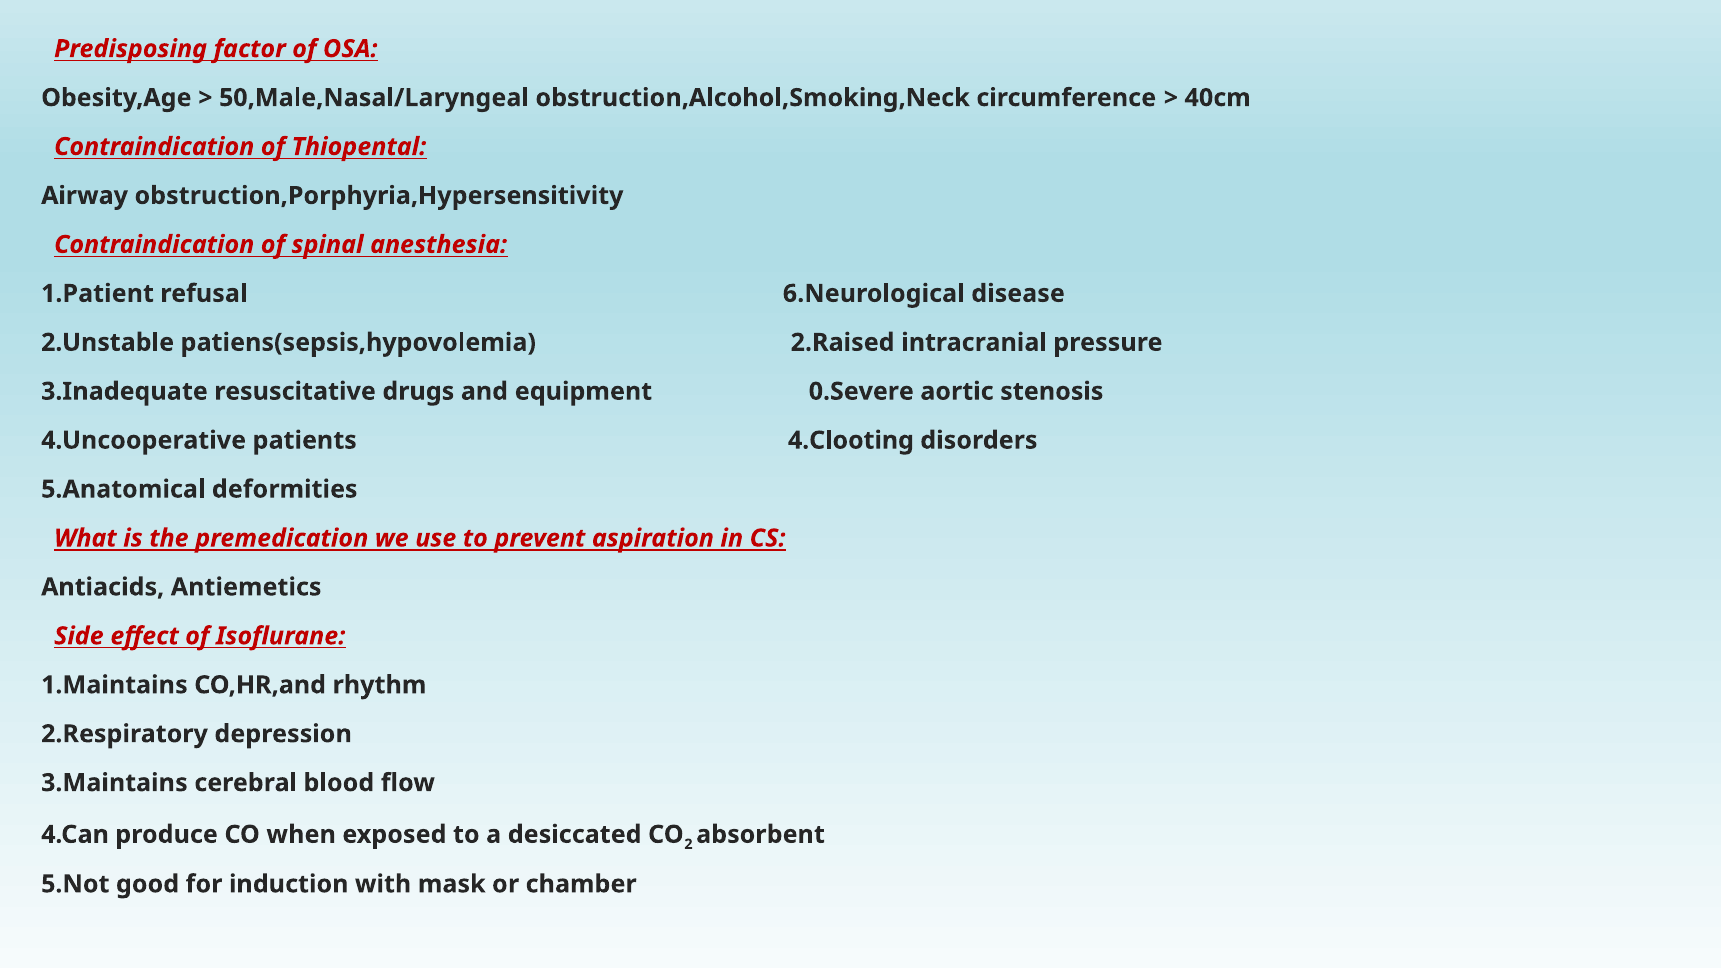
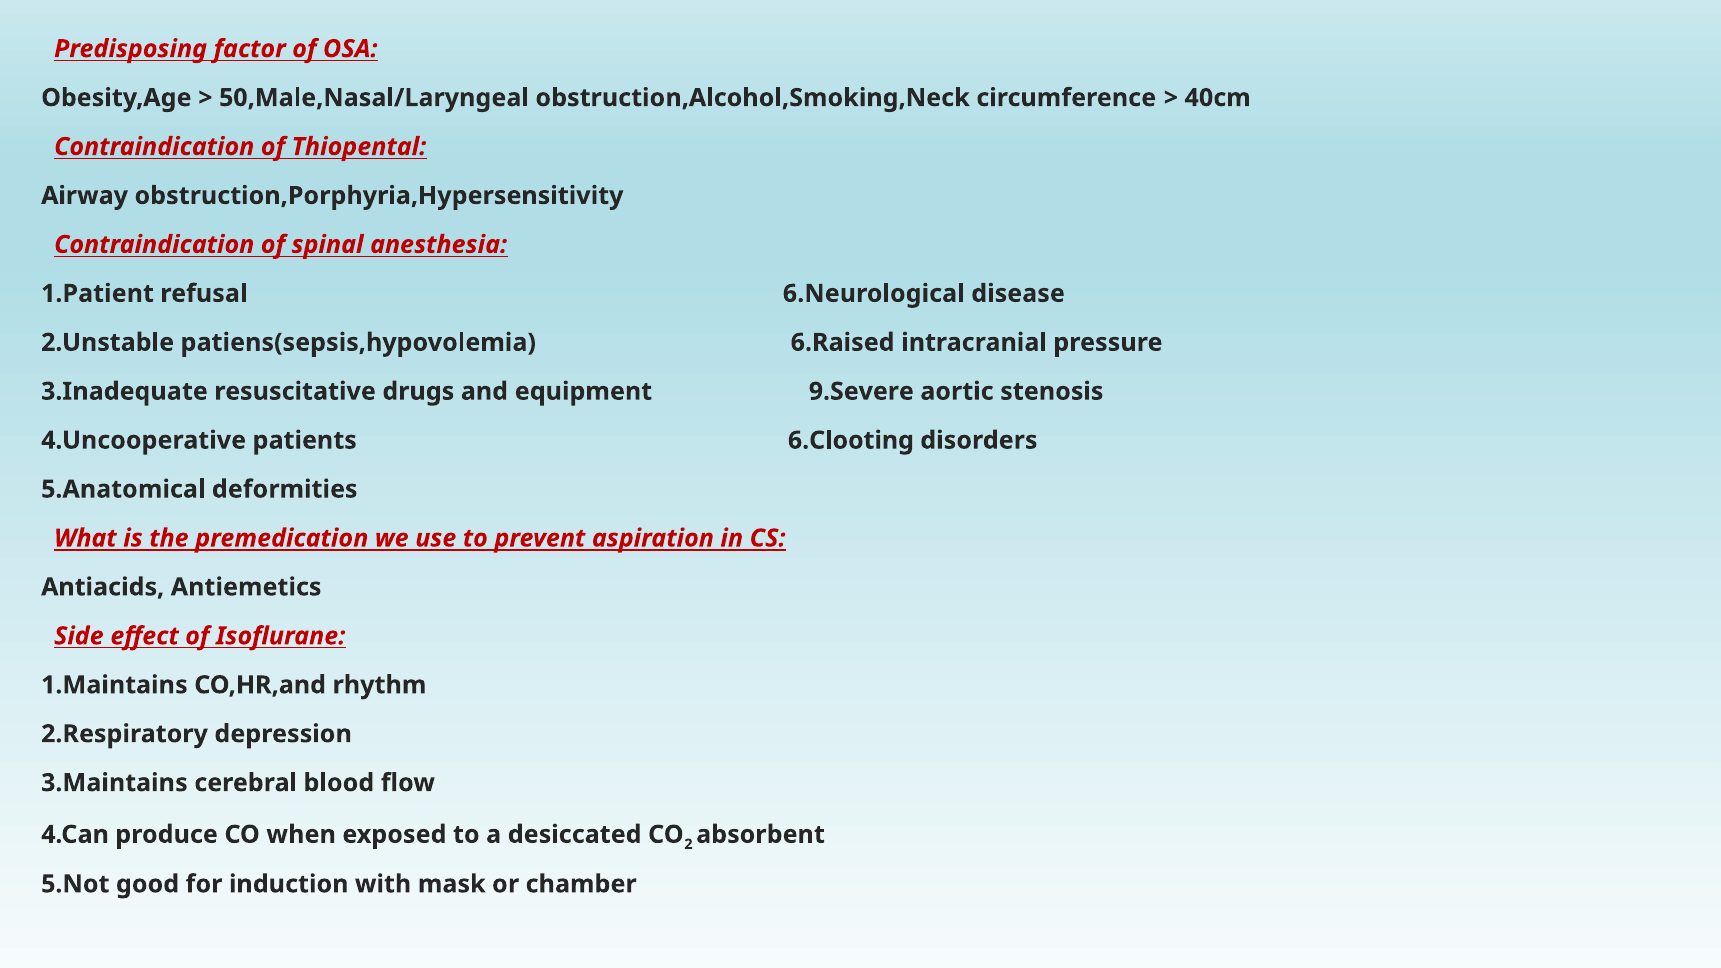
2.Raised: 2.Raised -> 6.Raised (843, 343)
0.Severe: 0.Severe -> 9.Severe (861, 391)
4.Clooting: 4.Clooting -> 6.Clooting (851, 440)
